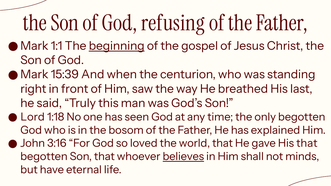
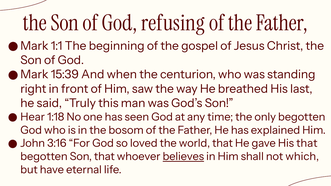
beginning underline: present -> none (117, 46)
Lord: Lord -> Hear (33, 117)
minds: minds -> which (302, 157)
